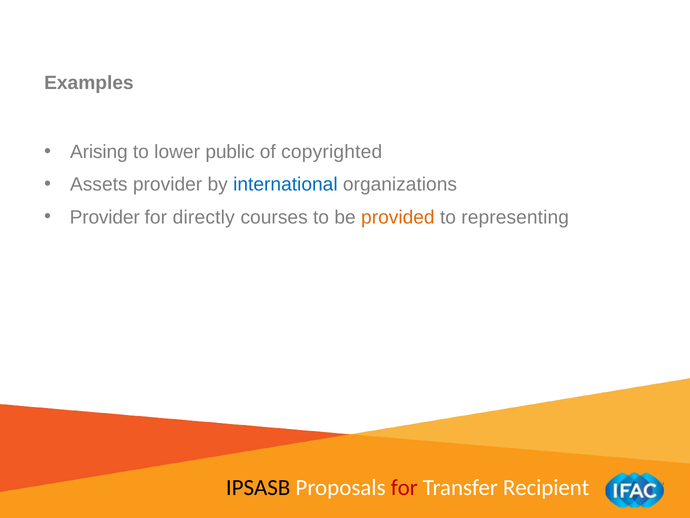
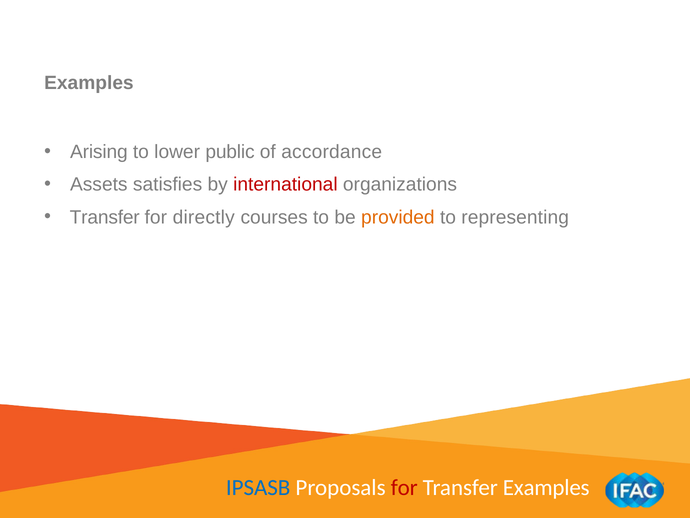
copyrighted: copyrighted -> accordance (332, 152)
Assets provider: provider -> satisfies (168, 184)
international colour: blue -> red (285, 184)
Provider: Provider -> Transfer (105, 217)
IPSASB colour: black -> blue (258, 487)
Transfer Recipient: Recipient -> Examples (546, 487)
